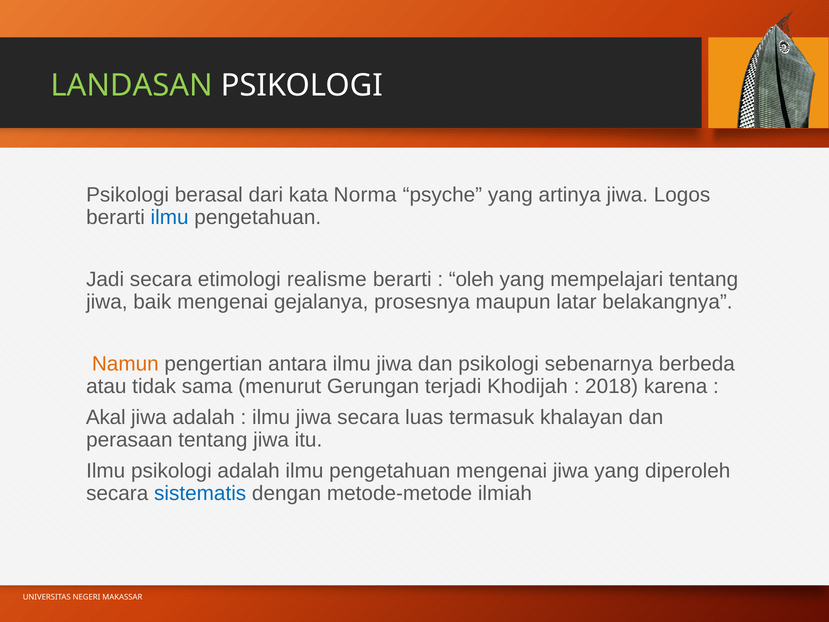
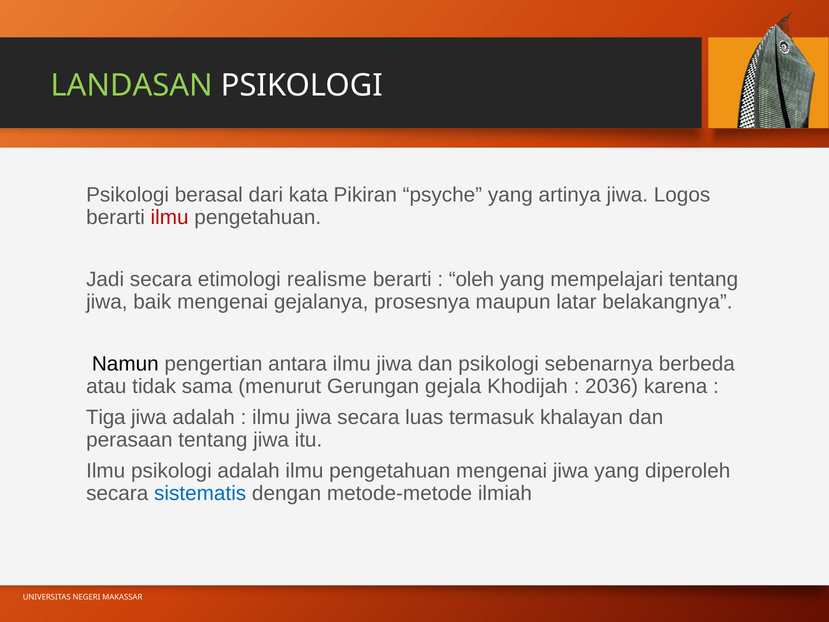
Norma: Norma -> Pikiran (365, 195)
ilmu colour: blue -> red (170, 217)
Namun colour: orange -> black (125, 364)
terjadi: terjadi -> gejala (453, 386)
2018: 2018 -> 2036 (612, 386)
Akal: Akal -> Tiga (106, 417)
